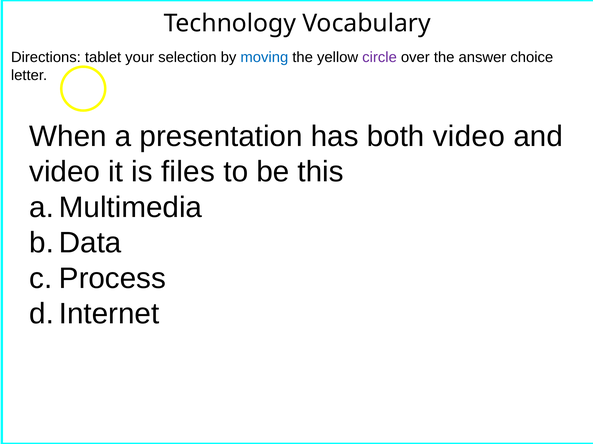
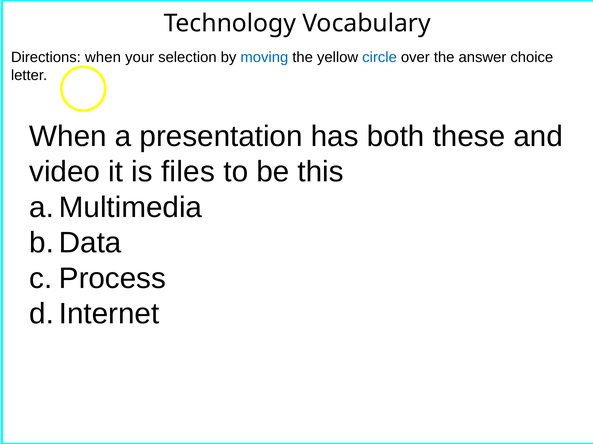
Directions tablet: tablet -> when (103, 57)
circle colour: purple -> blue (380, 57)
both video: video -> these (469, 137)
